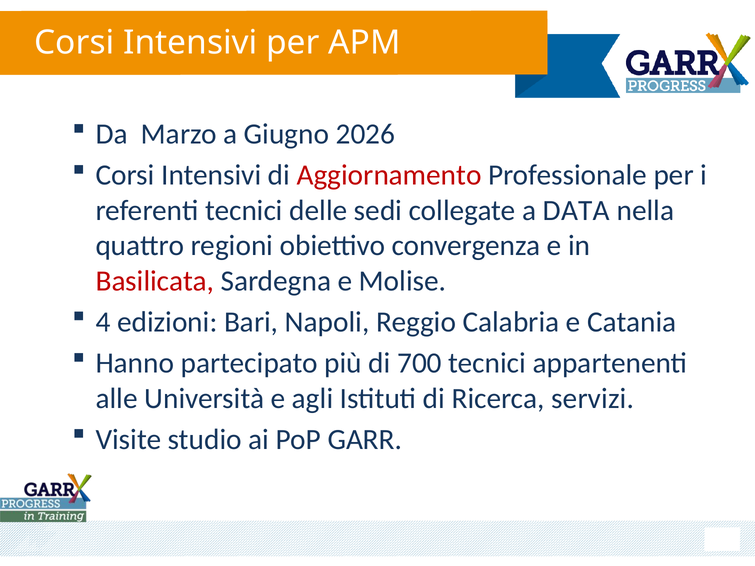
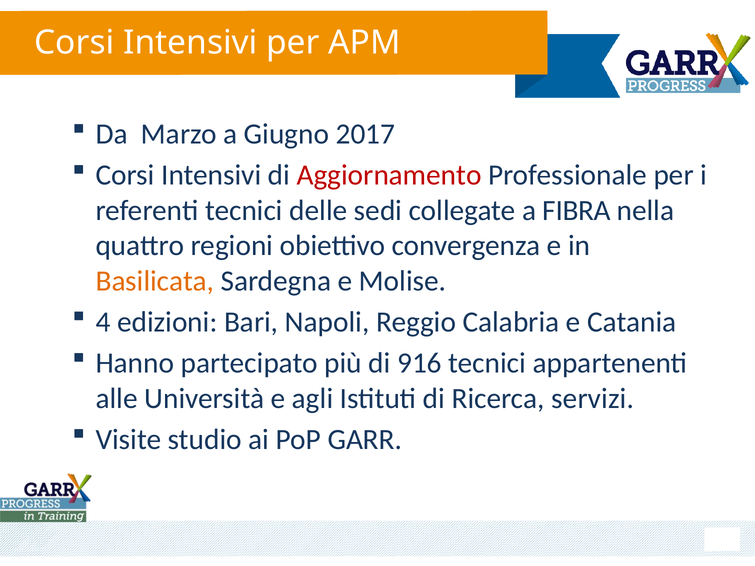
2026: 2026 -> 2017 (365, 134)
DATA: DATA -> FIBRA (577, 211)
Basilicata colour: red -> orange (155, 281)
700: 700 -> 916 (419, 363)
